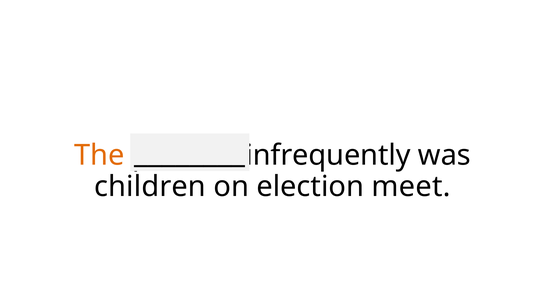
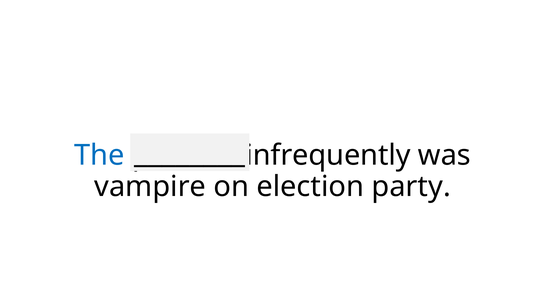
The colour: orange -> blue (99, 155)
children: children -> vampire (150, 187)
meet: meet -> party (411, 187)
